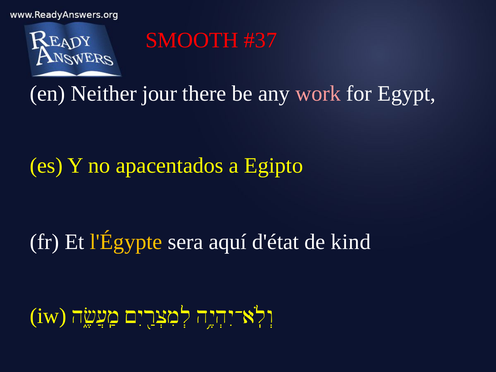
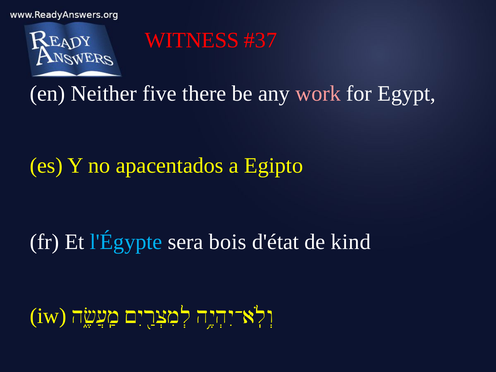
SMOOTH: SMOOTH -> WITNESS (192, 40)
jour: jour -> five (160, 94)
l'Égypte colour: yellow -> light blue (126, 242)
aquí: aquí -> bois (228, 242)
